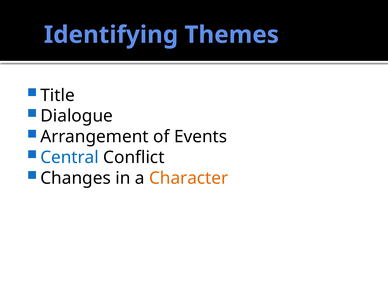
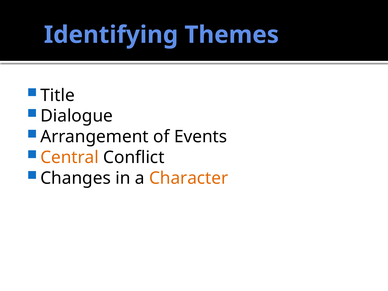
Central colour: blue -> orange (70, 157)
